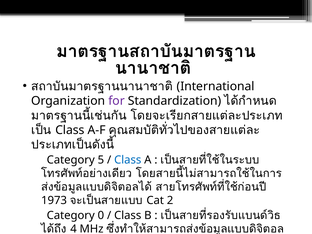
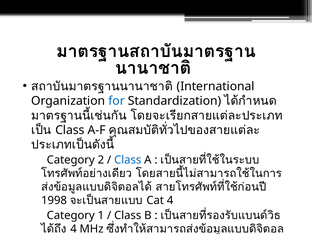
for colour: purple -> blue (117, 101)
5: 5 -> 2 (101, 160)
1973: 1973 -> 1998 (54, 201)
Cat 2: 2 -> 4 (170, 201)
0: 0 -> 1 (101, 215)
